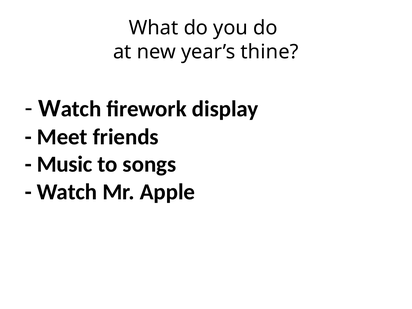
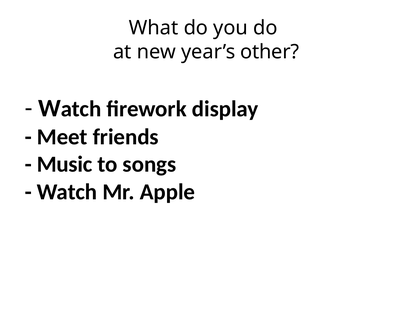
thine: thine -> other (270, 52)
